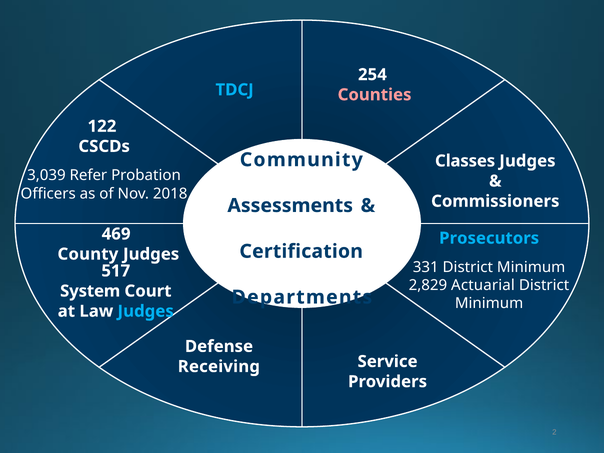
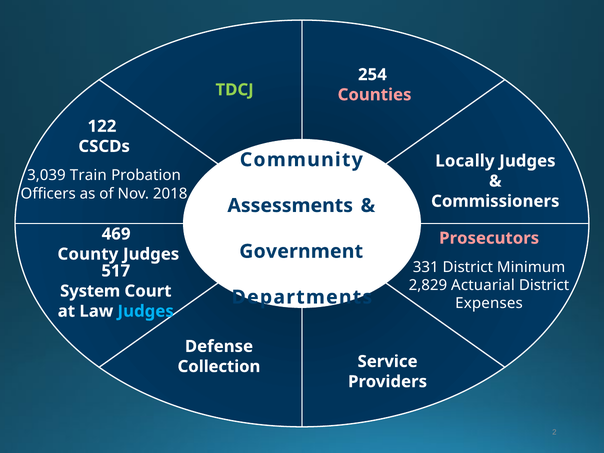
TDCJ colour: light blue -> light green (235, 90)
Classes: Classes -> Locally (465, 161)
Refer: Refer -> Train (88, 175)
Prosecutors colour: light blue -> pink (489, 238)
Certification: Certification -> Government (301, 251)
Minimum: Minimum -> Expenses (489, 304)
Receiving: Receiving -> Collection (219, 367)
